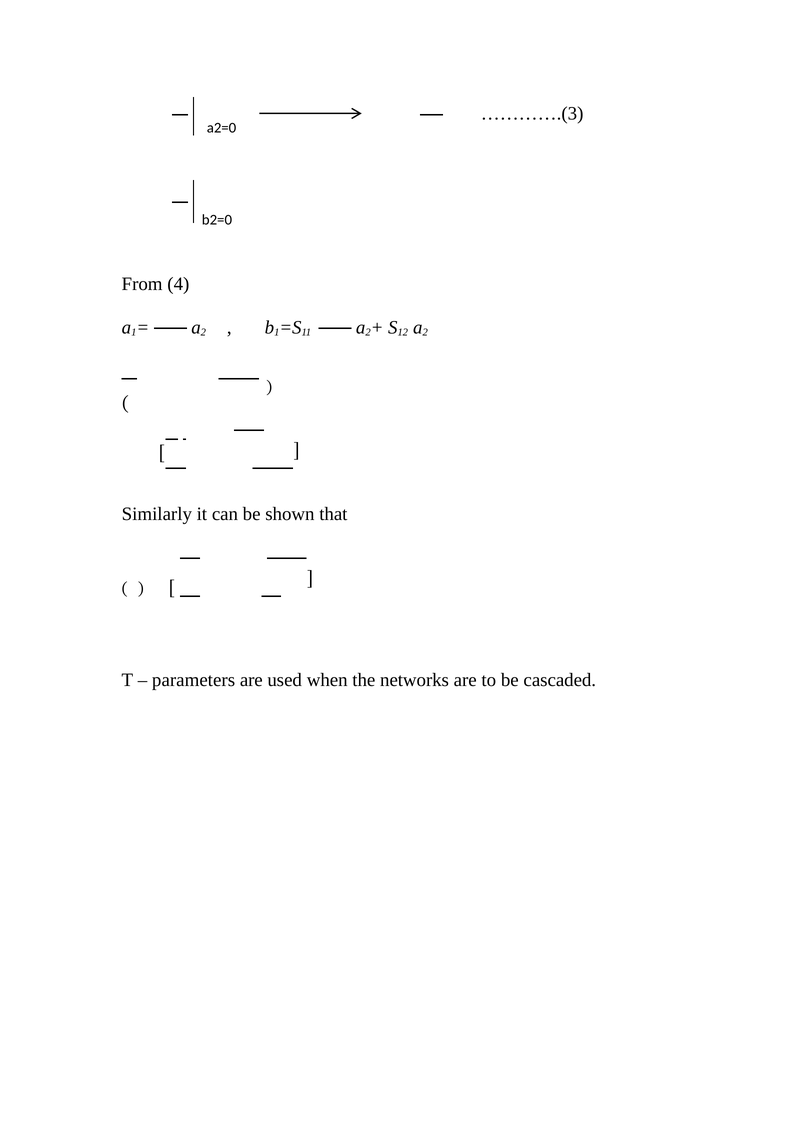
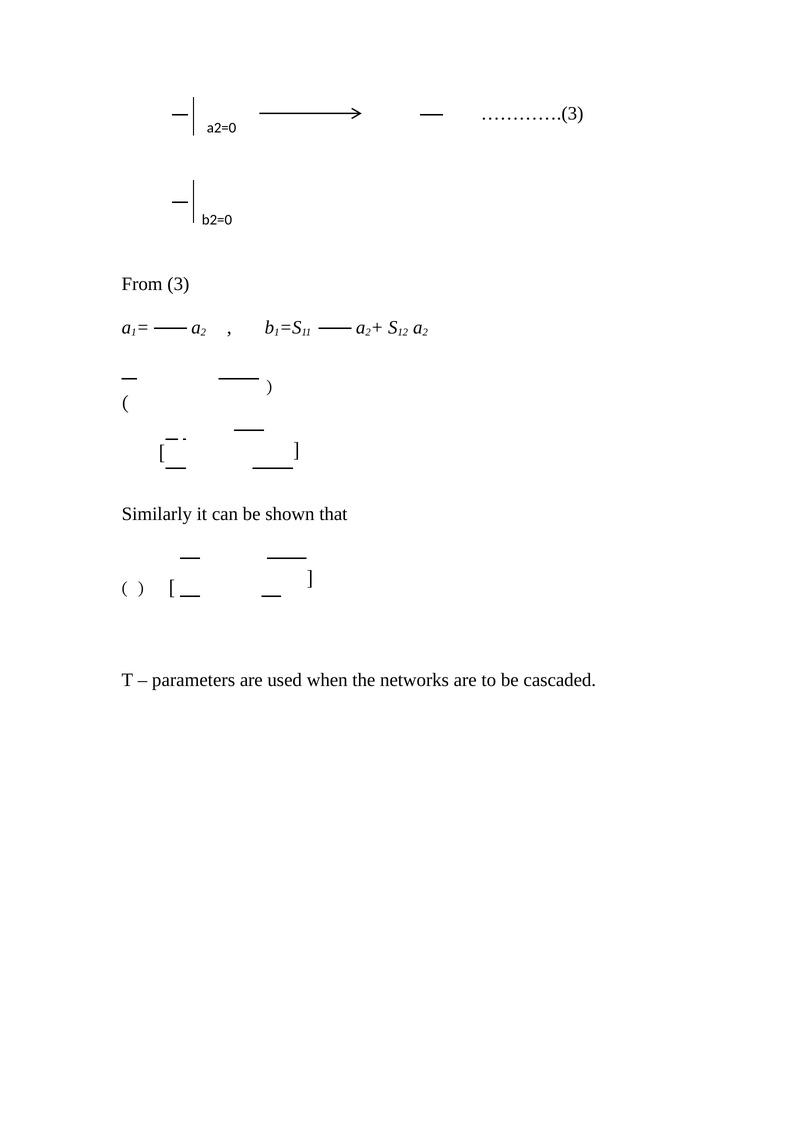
4: 4 -> 3 (178, 284)
